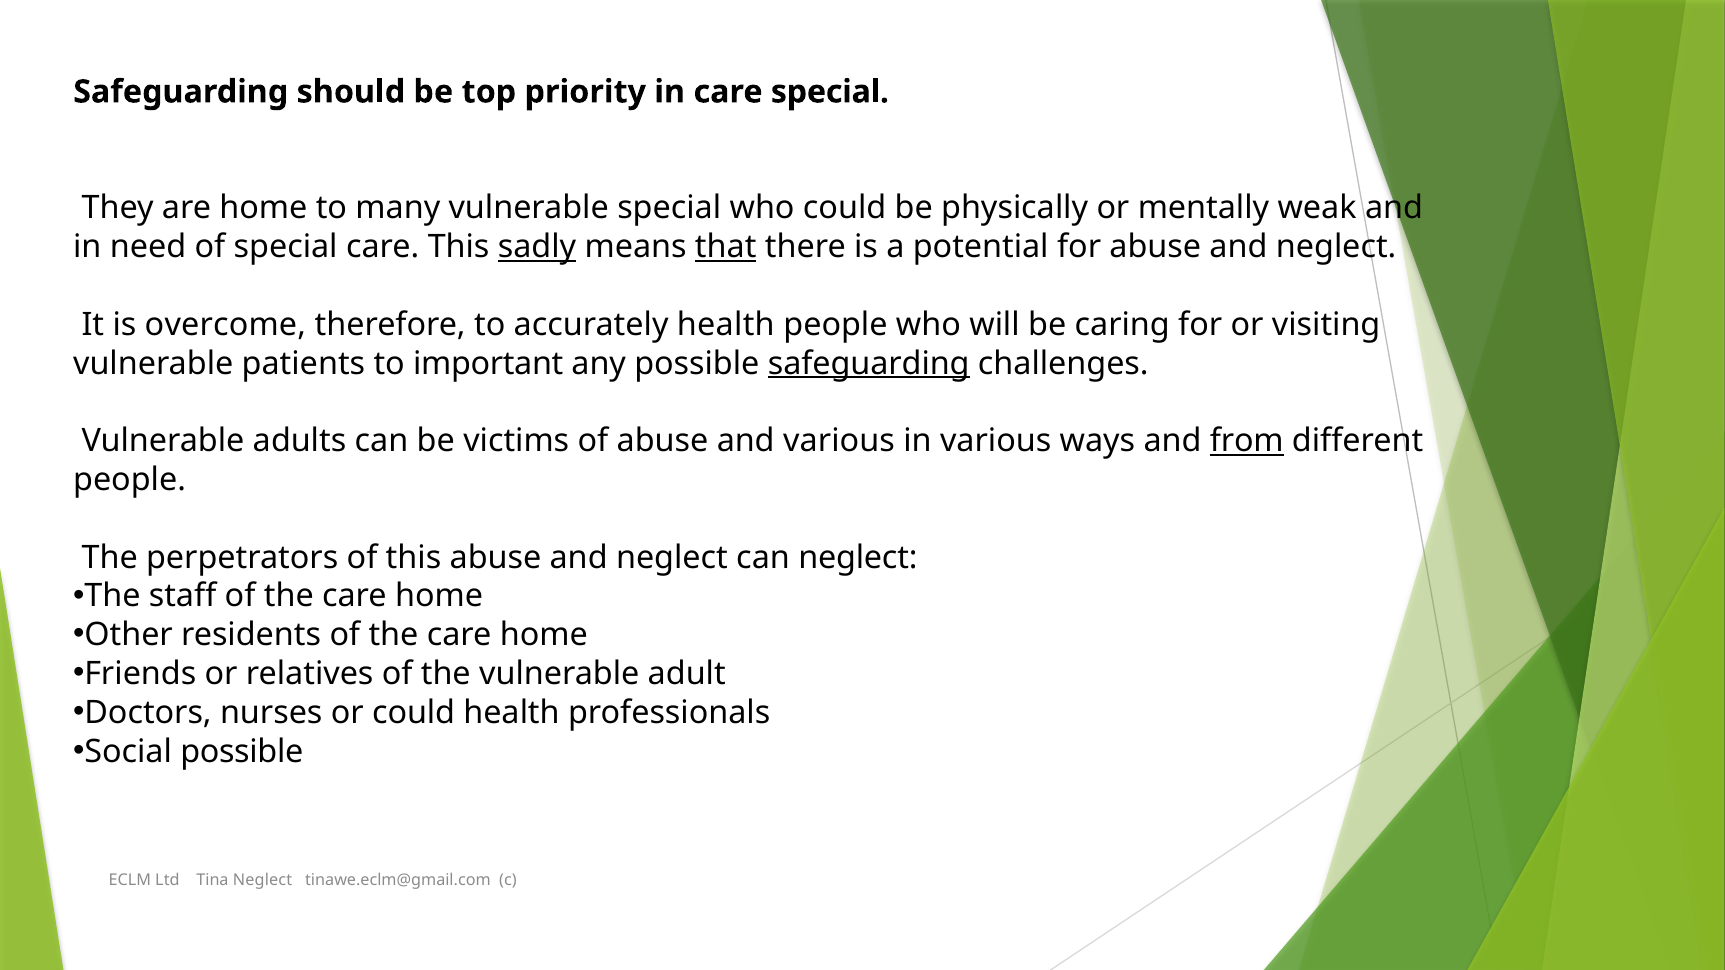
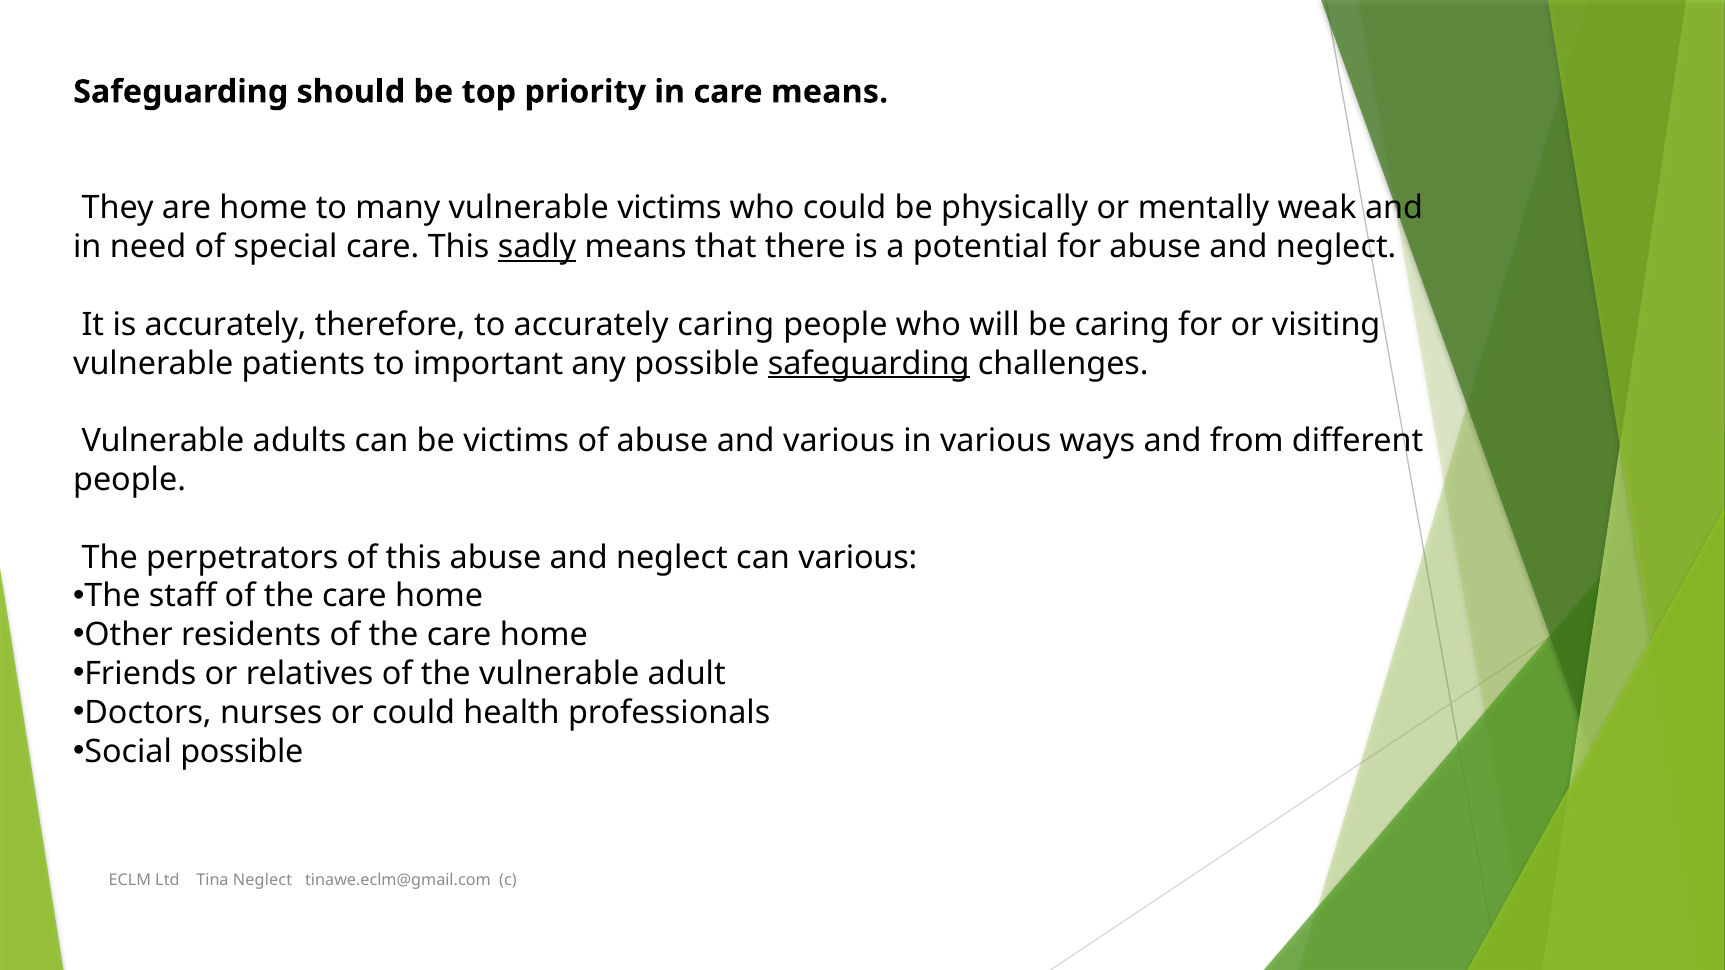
care special: special -> means (830, 92)
vulnerable special: special -> victims (669, 208)
that underline: present -> none (726, 247)
is overcome: overcome -> accurately (226, 325)
accurately health: health -> caring (726, 325)
from underline: present -> none (1247, 441)
can neglect: neglect -> various (858, 558)
